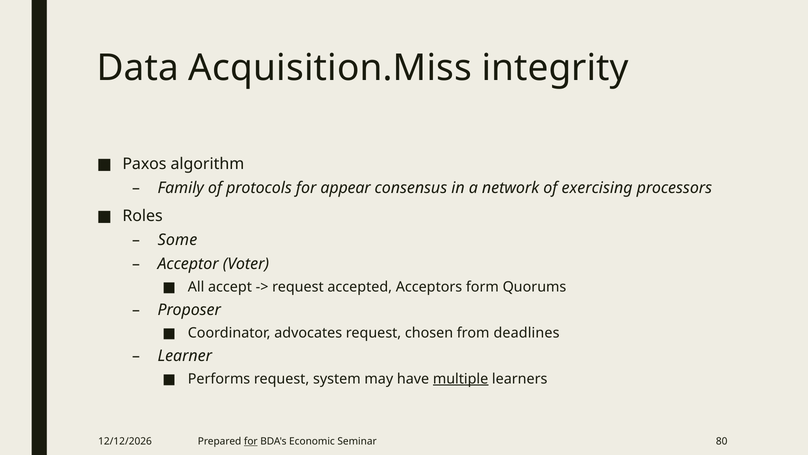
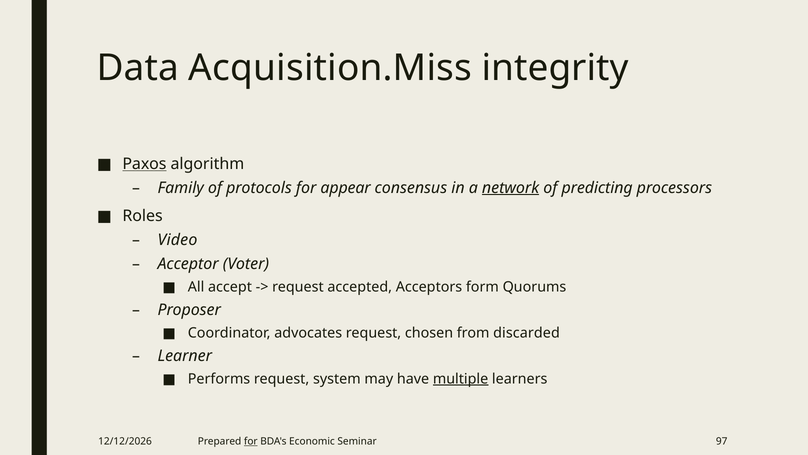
Paxos underline: none -> present (144, 164)
network underline: none -> present (511, 188)
exercising: exercising -> predicting (597, 188)
Some: Some -> Video (177, 240)
deadlines: deadlines -> discarded (527, 333)
80: 80 -> 97 (722, 441)
